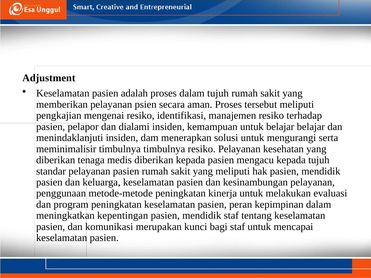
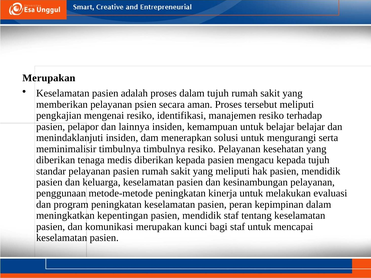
Adjustment: Adjustment -> Merupakan (49, 78)
dialami: dialami -> lainnya (134, 127)
